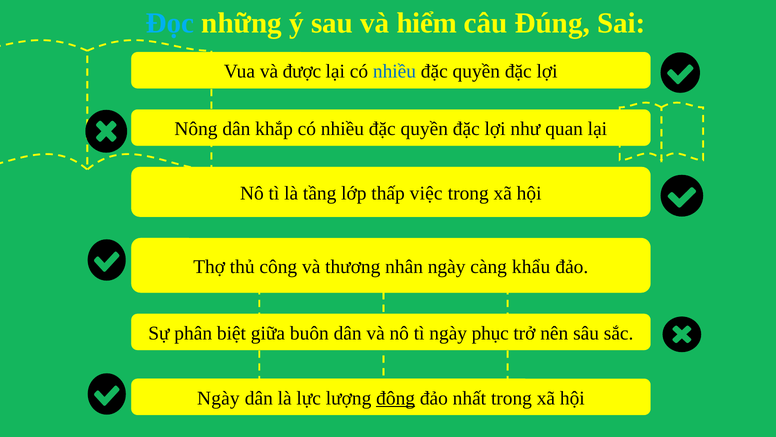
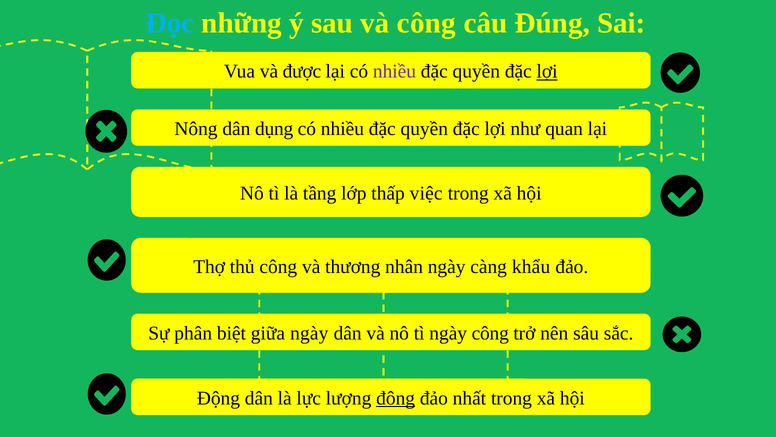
và hiểm: hiểm -> công (426, 23)
nhiều colour: blue -> purple (394, 71)
lợi underline: none -> present (547, 71)
khắp: khắp -> dụng (274, 129)
giữa buôn: buôn -> ngày (309, 333)
ngày phục: phục -> công (490, 333)
Ngày: Ngày -> Động (218, 398)
